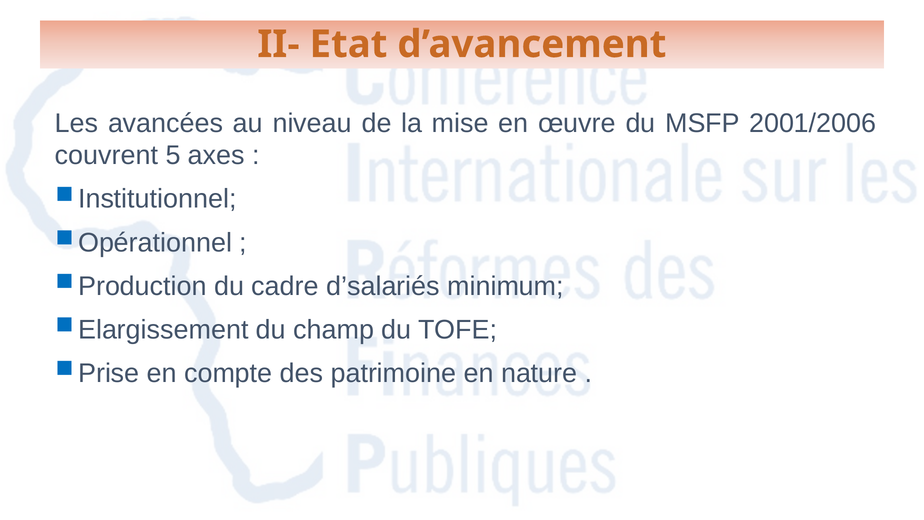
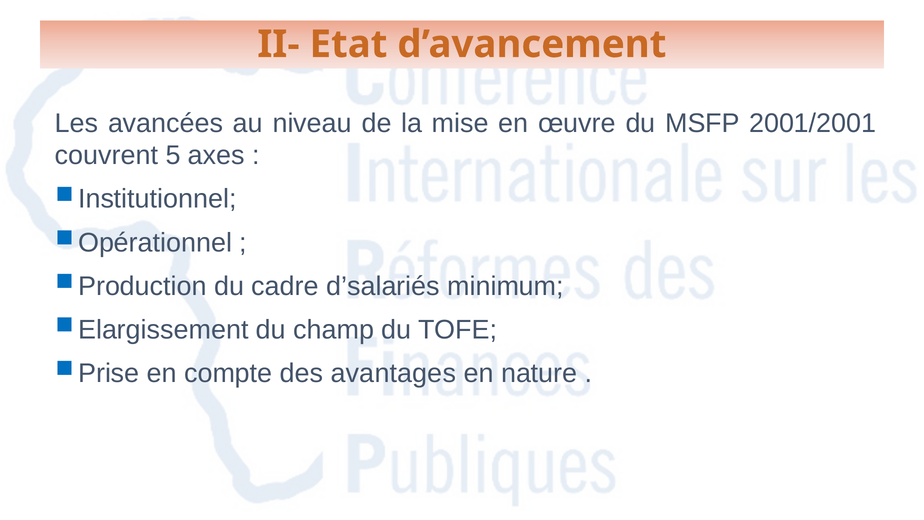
2001/2006: 2001/2006 -> 2001/2001 (813, 123)
patrimoine: patrimoine -> avantages (393, 373)
